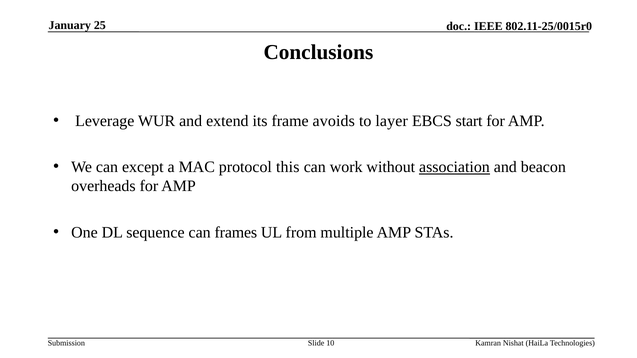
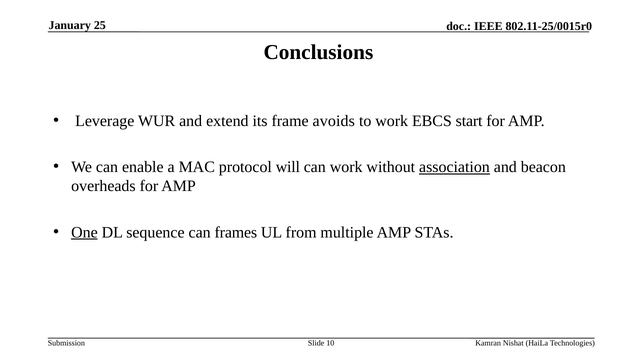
to layer: layer -> work (392, 121)
except: except -> enable (143, 167)
this: this -> will (288, 167)
One underline: none -> present (84, 233)
